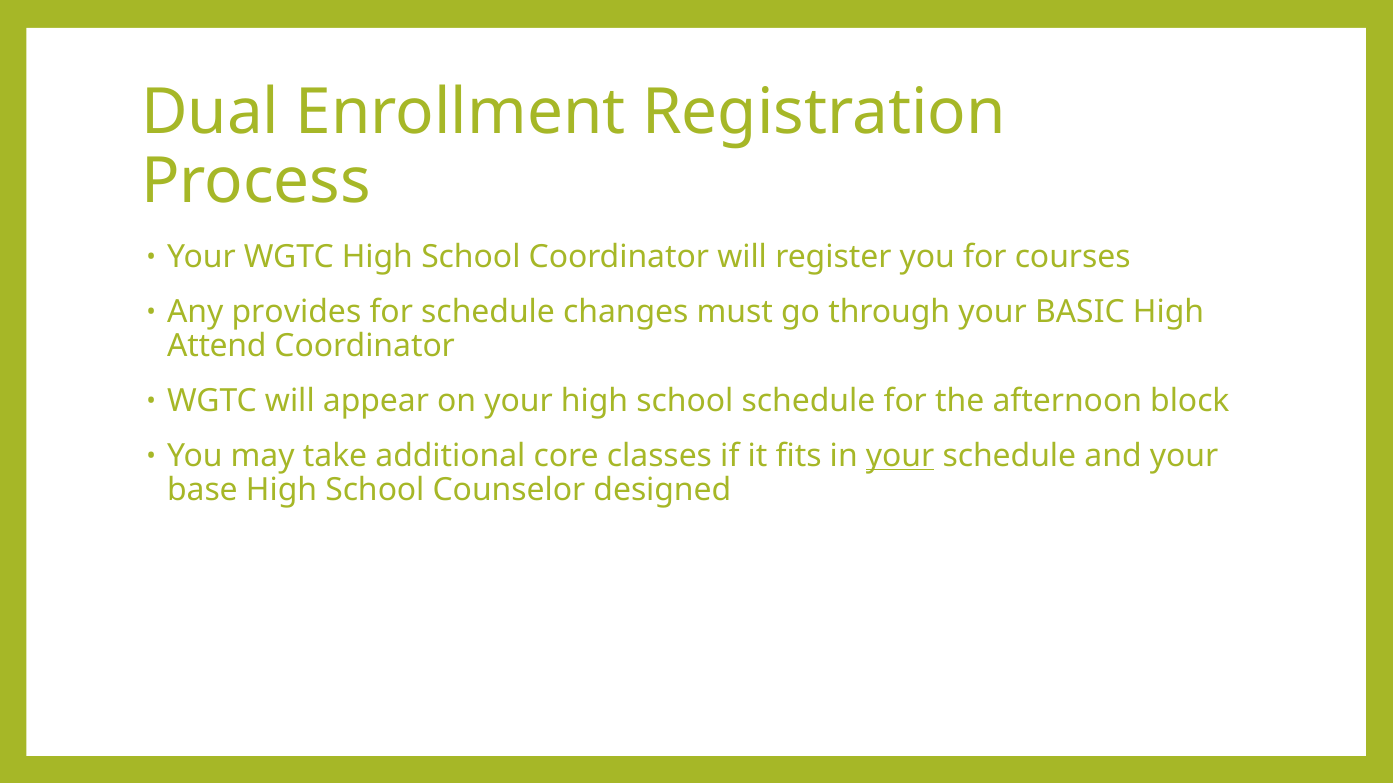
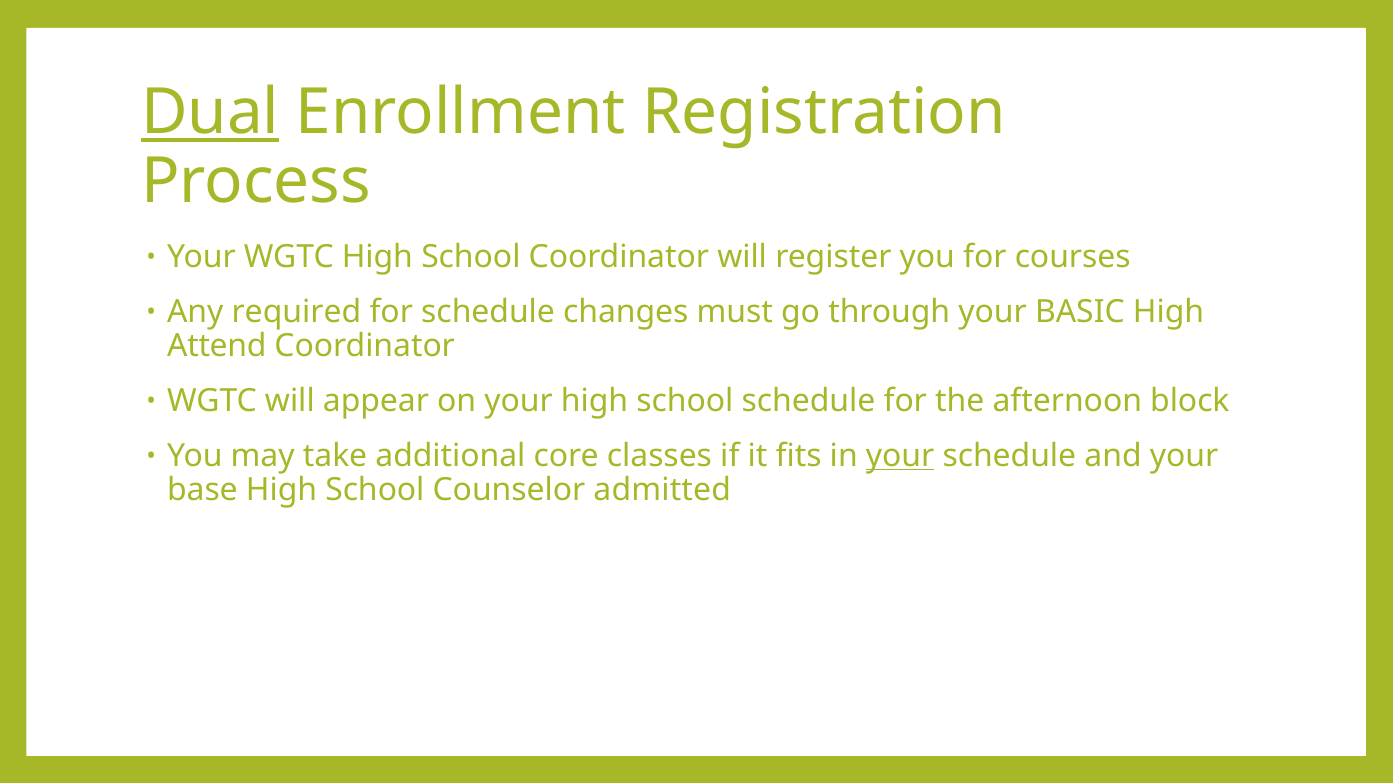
Dual underline: none -> present (210, 112)
provides: provides -> required (296, 312)
designed: designed -> admitted (662, 491)
